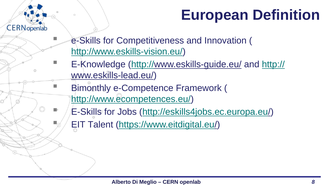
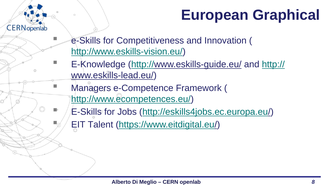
Definition: Definition -> Graphical (286, 15)
Bimonthly: Bimonthly -> Managers (91, 88)
